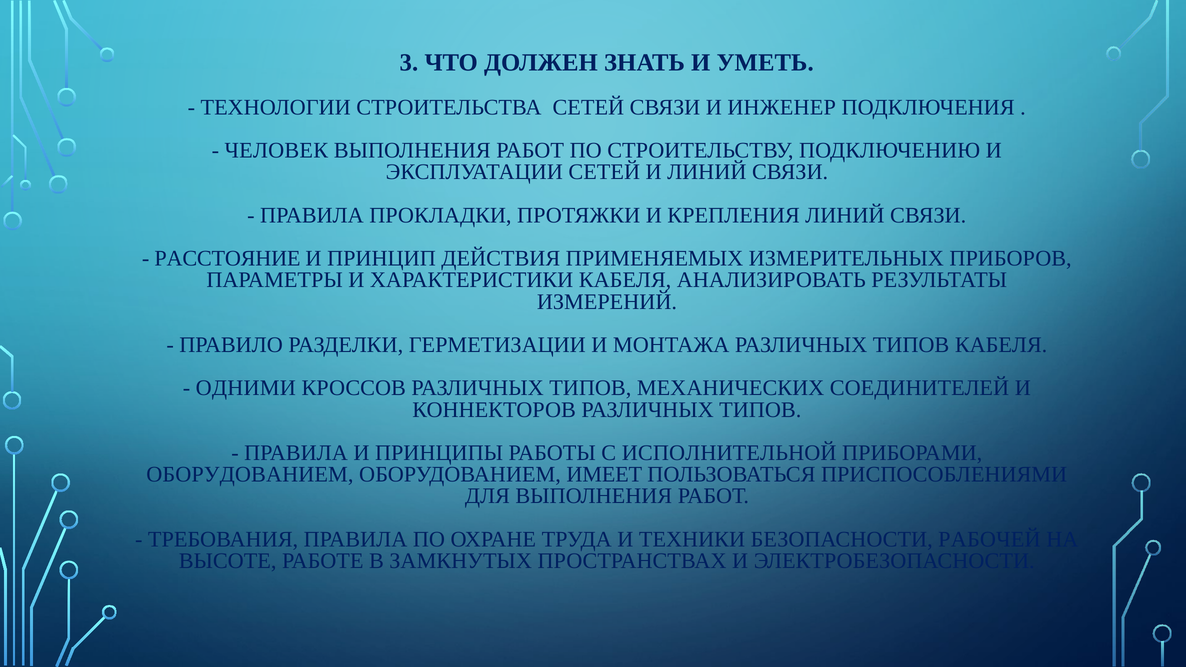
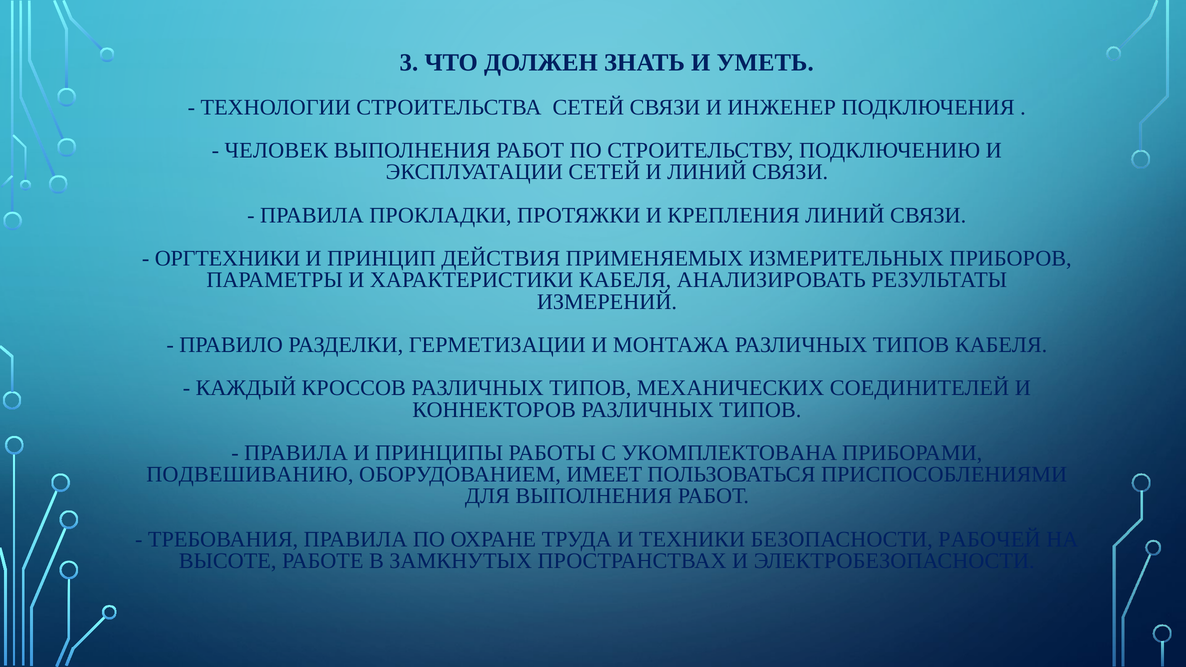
РАССТОЯНИЕ: РАССТОЯНИЕ -> ОРГТЕХНИКИ (227, 259)
ОДНИМИ: ОДНИМИ -> КАЖДЫЙ (246, 388)
ИСПОЛНИТЕЛЬНОЙ: ИСПОЛНИТЕЛЬНОЙ -> УКОМПЛЕКТОВАНА (729, 453)
ОБОРУДОВАНИЕМ: ОБОРУДОВАНИЕМ -> ПОДВЕШИВАНИЮ (250, 475)
